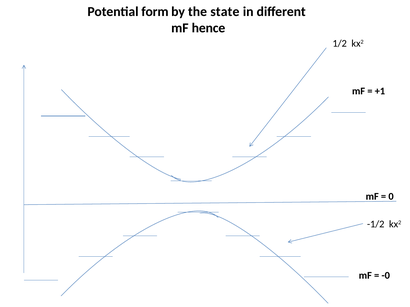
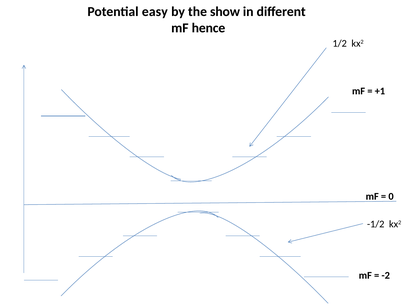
form: form -> easy (155, 12)
state: state -> show (225, 12)
-0: -0 -> -2 (386, 276)
